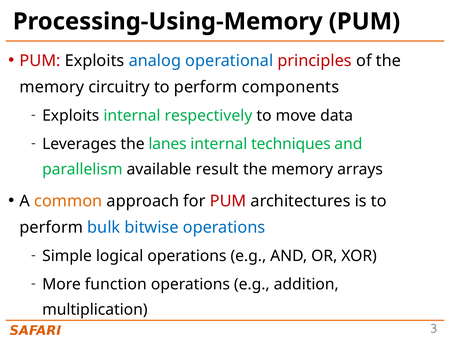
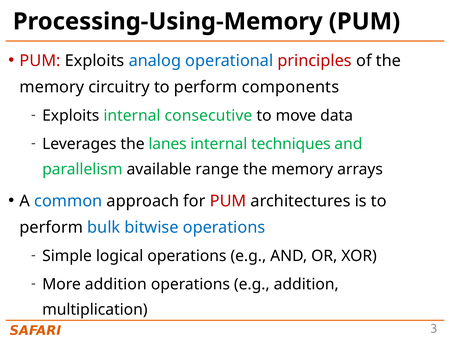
respectively: respectively -> consecutive (208, 115)
result: result -> range (217, 169)
common colour: orange -> blue (68, 201)
More function: function -> addition (116, 284)
